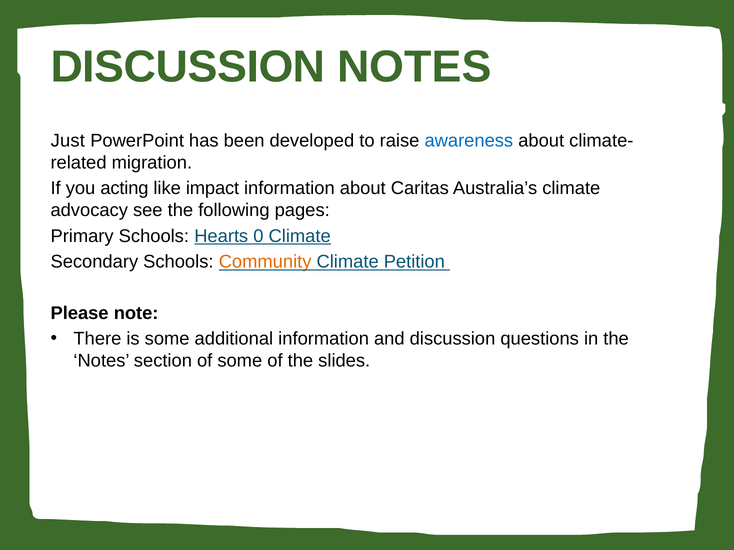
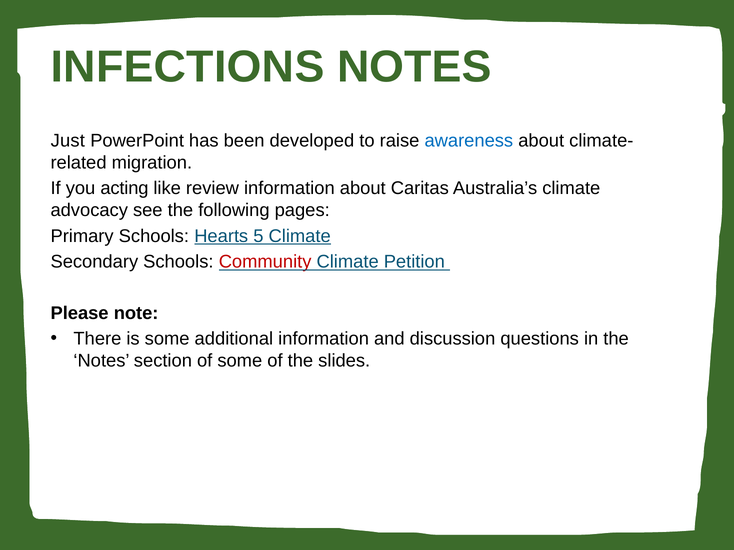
DISCUSSION: DISCUSSION -> INFECTIONS (188, 67)
impact: impact -> review (212, 189)
0: 0 -> 5 (258, 236)
Community colour: orange -> red (265, 262)
